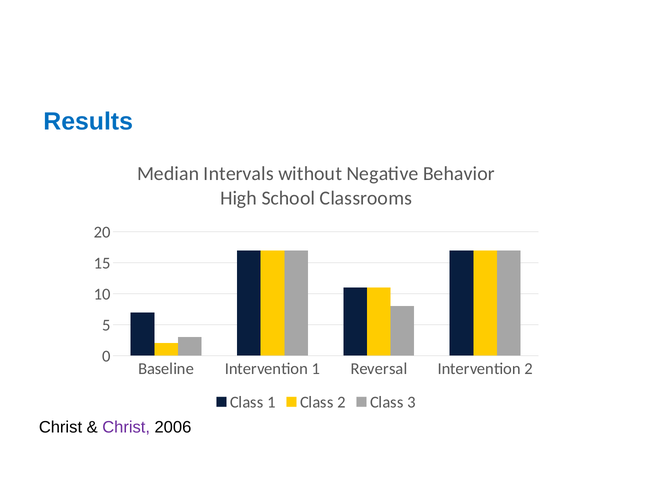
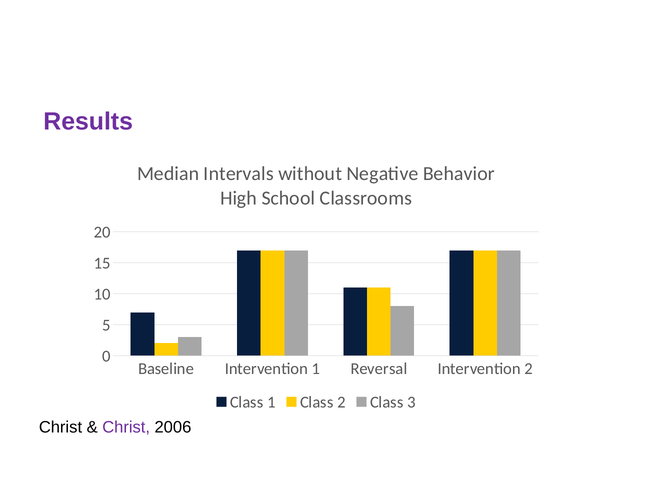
Results colour: blue -> purple (88, 121)
